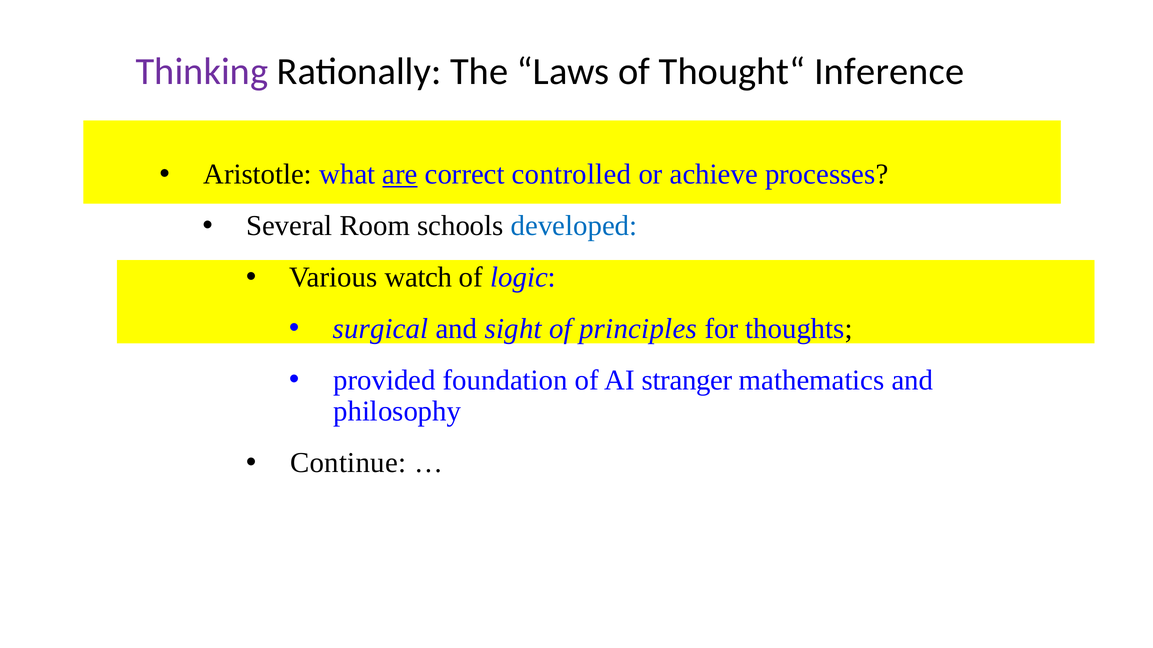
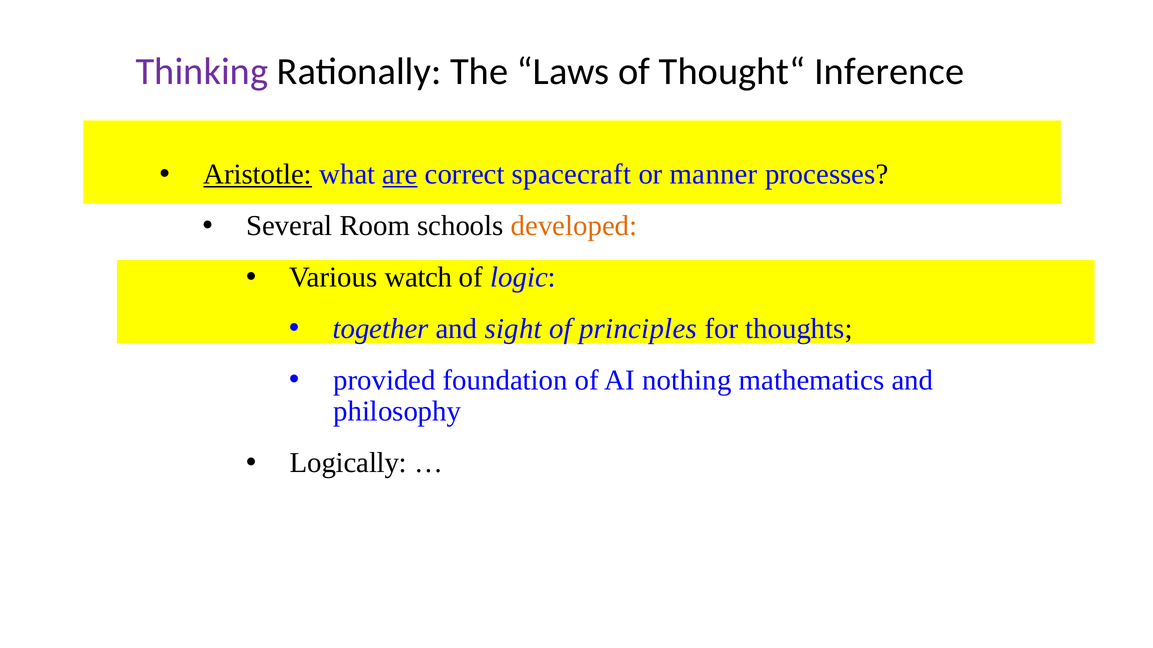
Aristotle underline: none -> present (258, 174)
controlled: controlled -> spacecraft (571, 174)
achieve: achieve -> manner (714, 174)
developed colour: blue -> orange (574, 226)
surgical: surgical -> together (381, 329)
stranger: stranger -> nothing (687, 380)
Continue: Continue -> Logically (348, 463)
